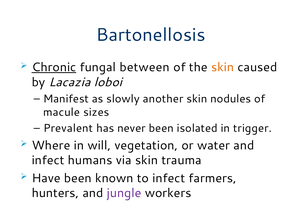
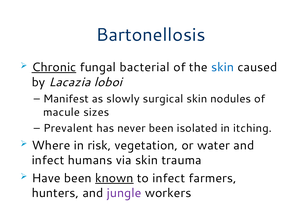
between: between -> bacterial (145, 67)
skin colour: orange -> blue (223, 67)
another: another -> surgical (163, 99)
trigger: trigger -> itching (253, 128)
will: will -> risk (99, 146)
known underline: none -> present (114, 178)
